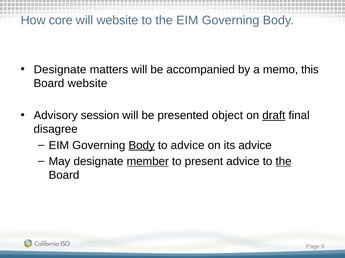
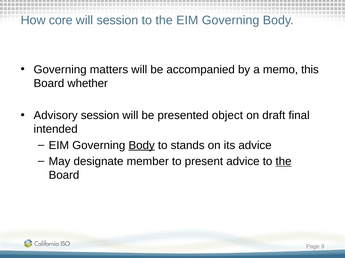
will website: website -> session (117, 20)
Designate: Designate -> Governing (60, 70)
Board website: website -> whether (88, 84)
draft underline: present -> none (274, 116)
disagree: disagree -> intended (56, 130)
to advice: advice -> stands (188, 146)
member underline: present -> none (148, 162)
